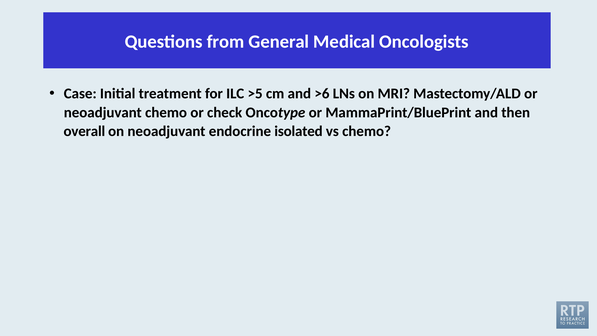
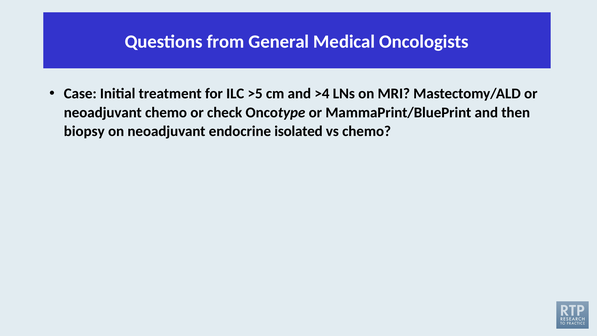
>6: >6 -> >4 (322, 94)
overall: overall -> biopsy (84, 131)
